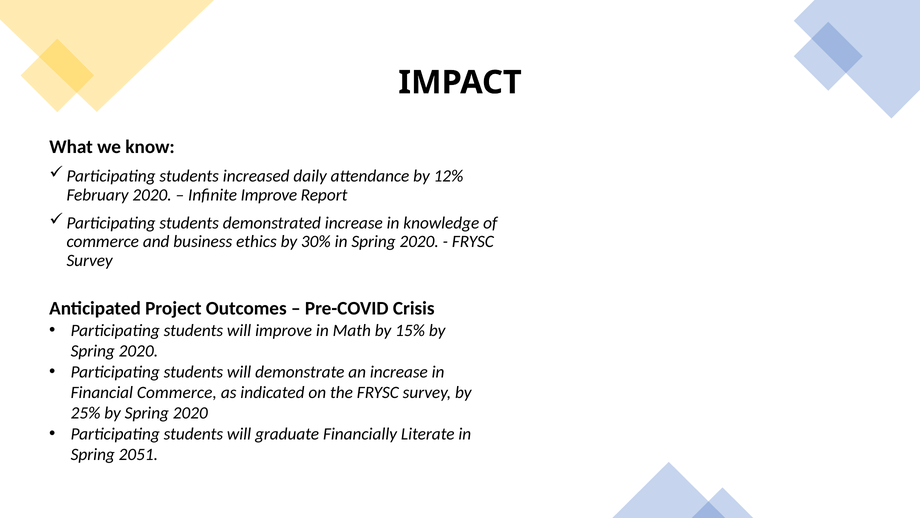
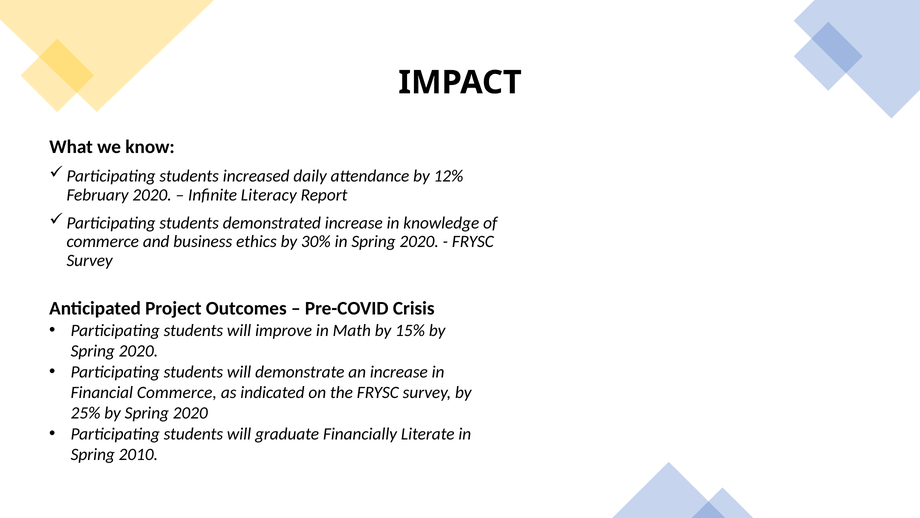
Infinite Improve: Improve -> Literacy (269, 195)
2051: 2051 -> 2010 (138, 454)
